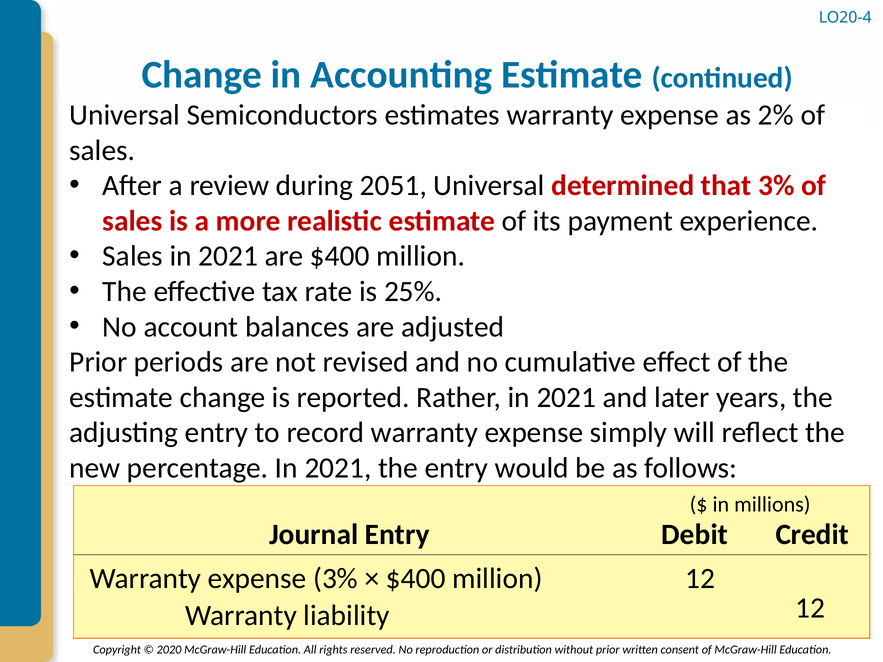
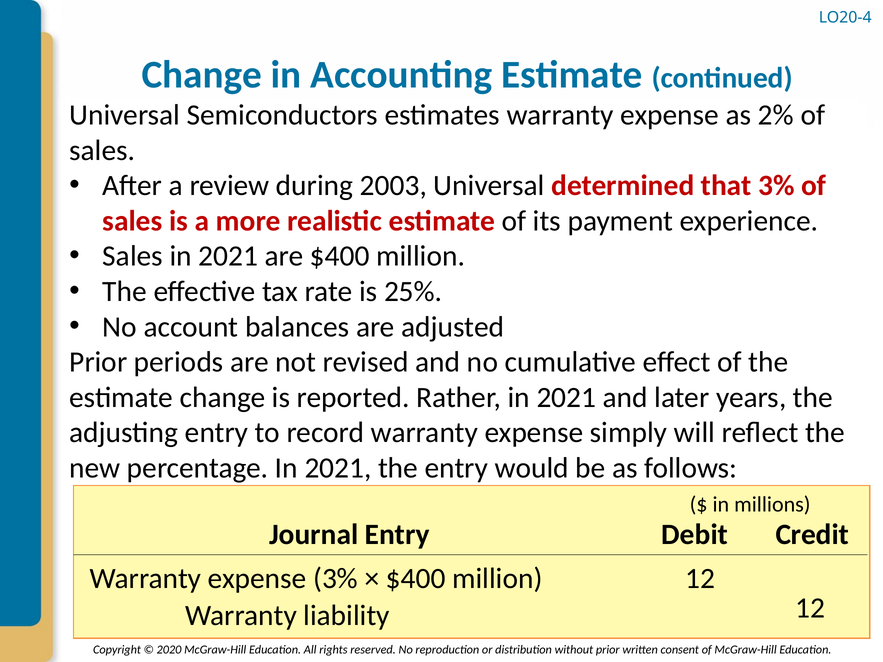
2051: 2051 -> 2003 (393, 186)
